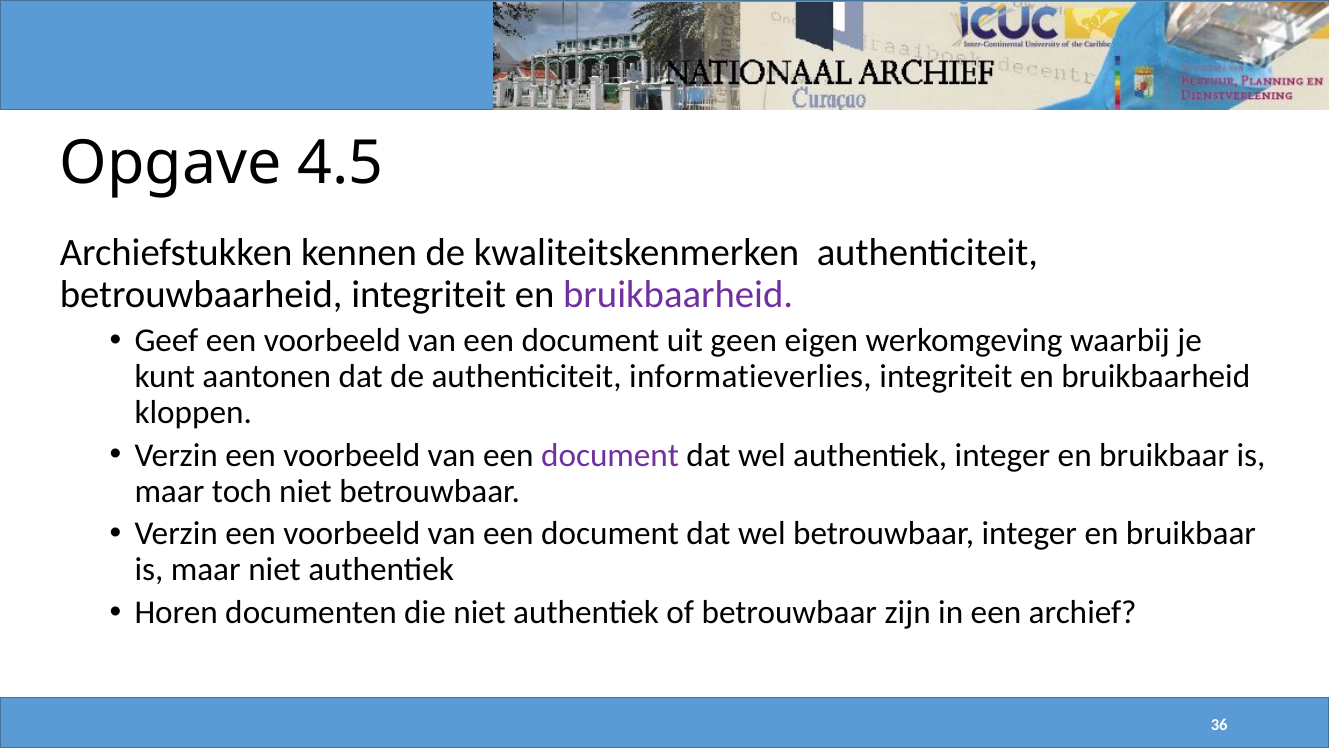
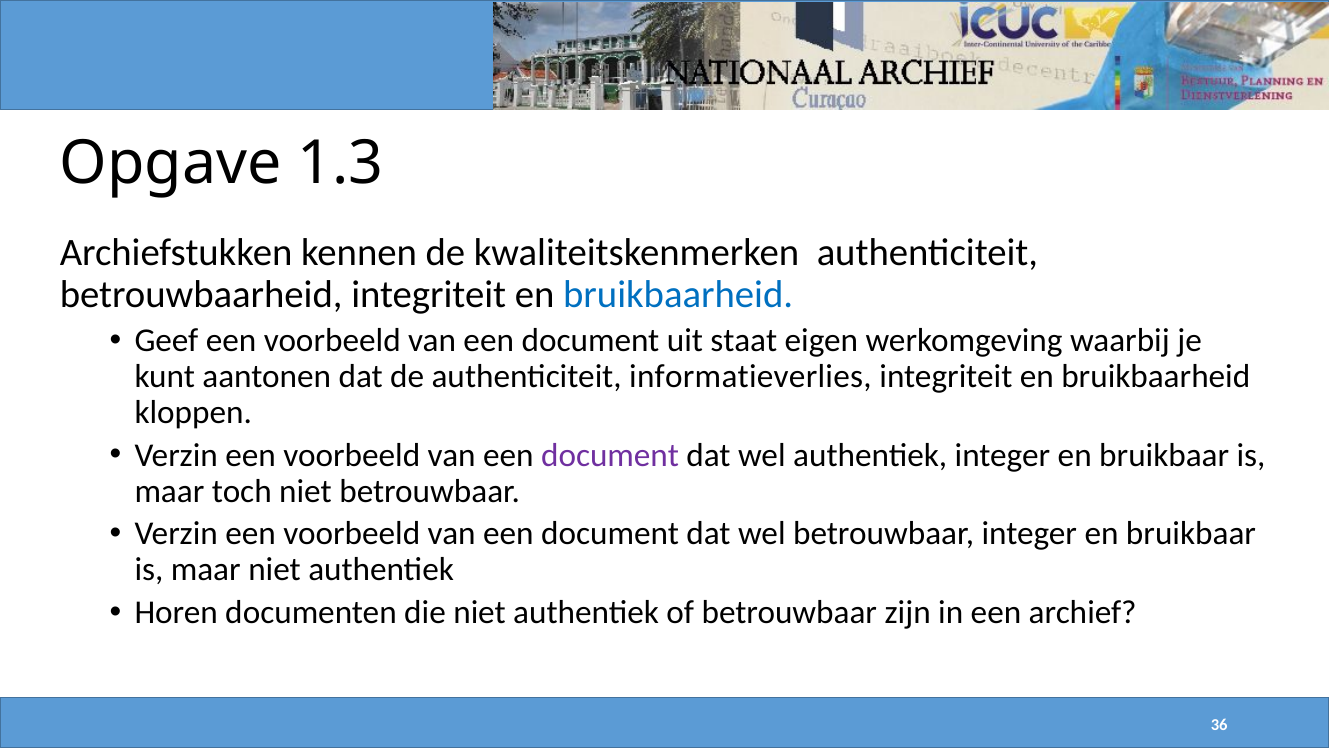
4.5: 4.5 -> 1.3 (340, 163)
bruikbaarheid colour: purple -> blue (678, 295)
geen: geen -> staat (744, 340)
